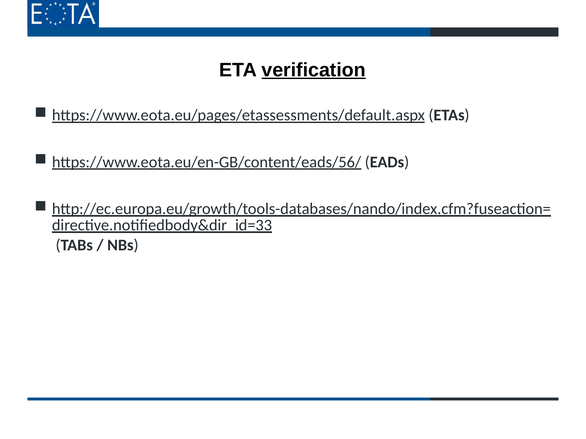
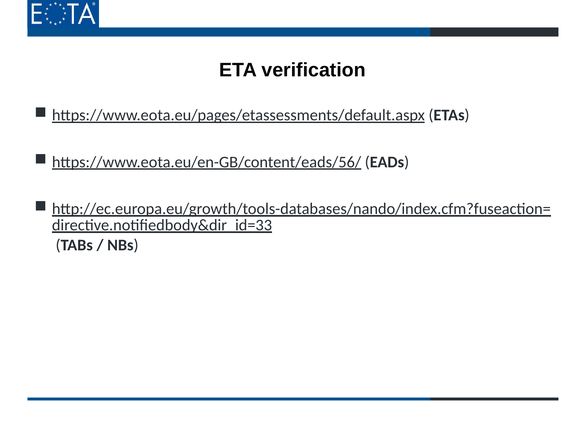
verification underline: present -> none (314, 70)
